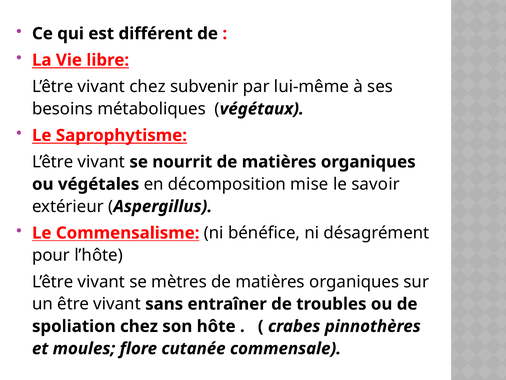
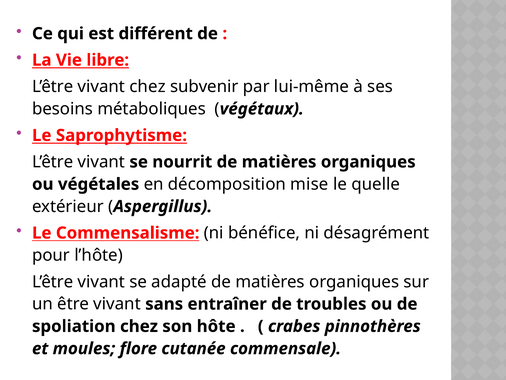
savoir: savoir -> quelle (376, 184)
mètres: mètres -> adapté (179, 281)
